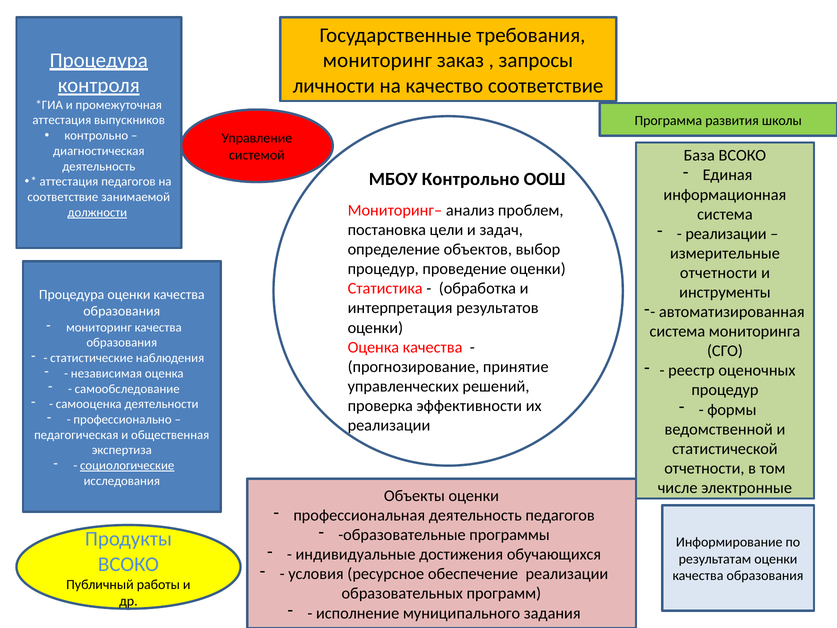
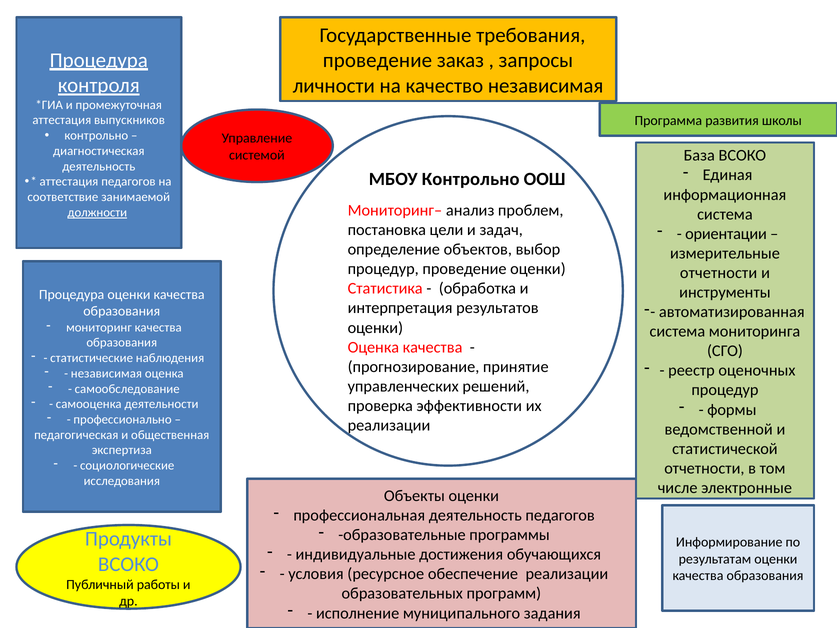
мониторинг: мониторинг -> проведение (377, 61)
соответствие: соответствие -> независимая (546, 86)
реализации: реализации -> ориентации (726, 234)
социологические underline: present -> none (127, 465)
